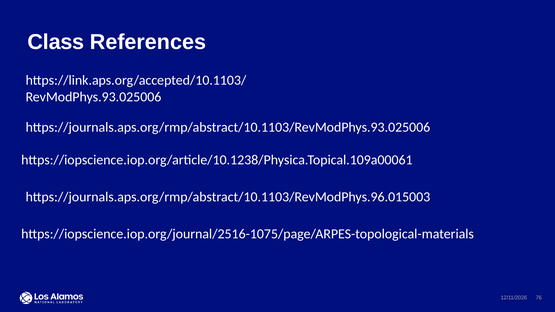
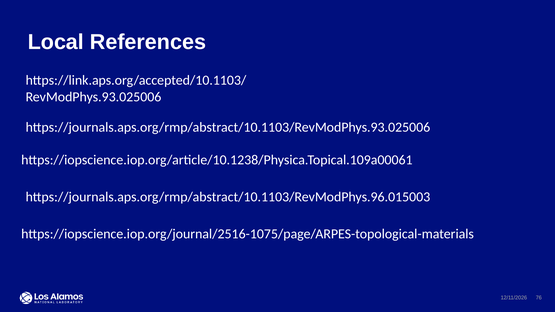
Class: Class -> Local (56, 42)
